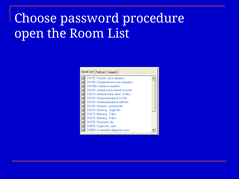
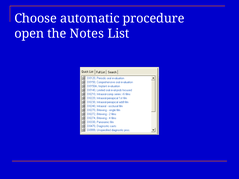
password: password -> automatic (90, 19)
Room: Room -> Notes (87, 34)
